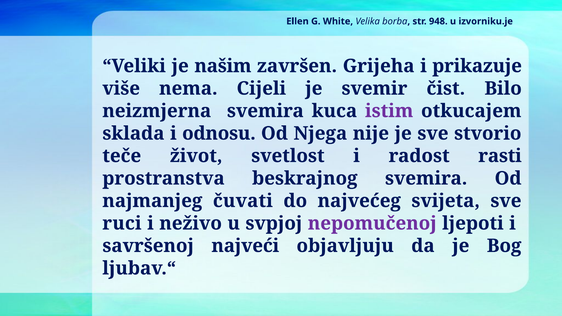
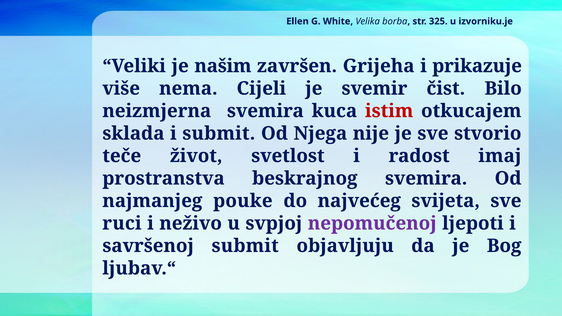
948: 948 -> 325 (438, 21)
istim colour: purple -> red (389, 111)
i odnosu: odnosu -> submit (219, 133)
rasti: rasti -> imaj (500, 156)
čuvati: čuvati -> pouke (243, 201)
savršenoj najveći: najveći -> submit (245, 246)
